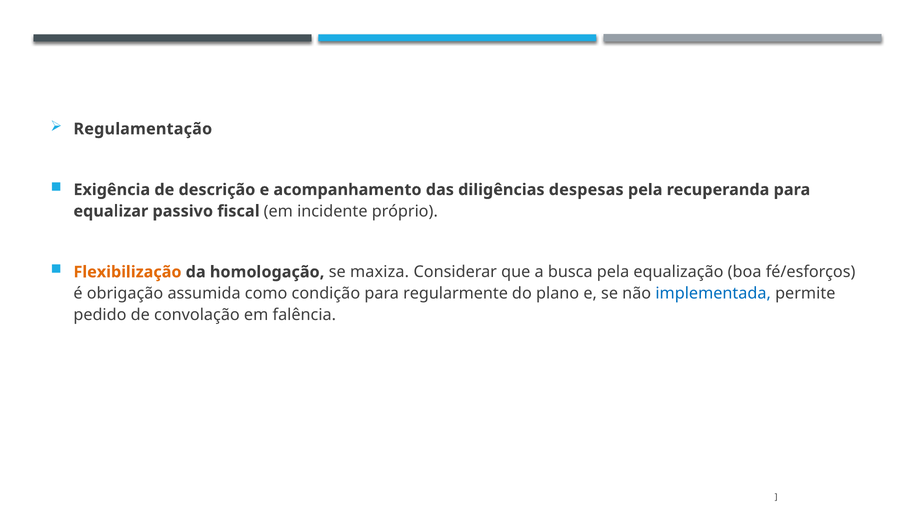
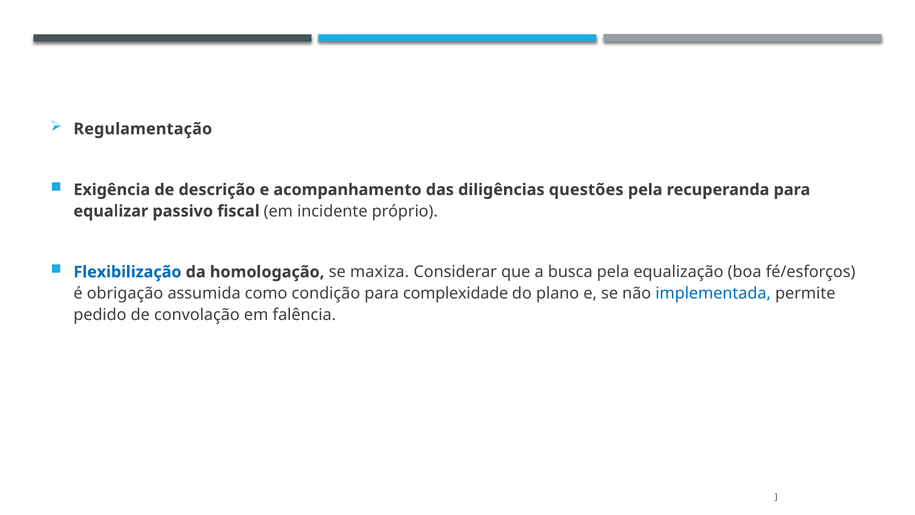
despesas: despesas -> questões (586, 190)
Flexibilização colour: orange -> blue (127, 272)
regularmente: regularmente -> complexidade (456, 293)
